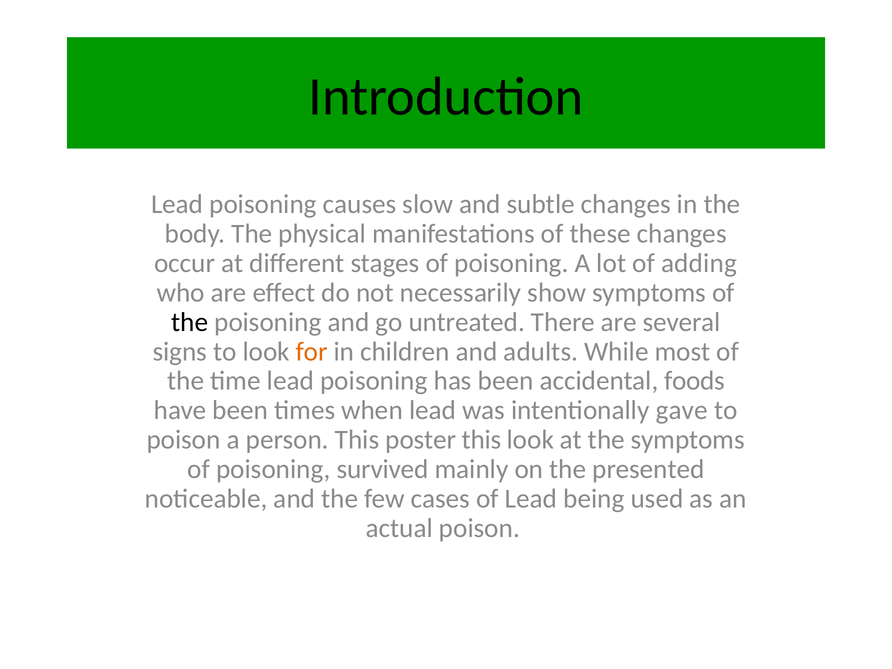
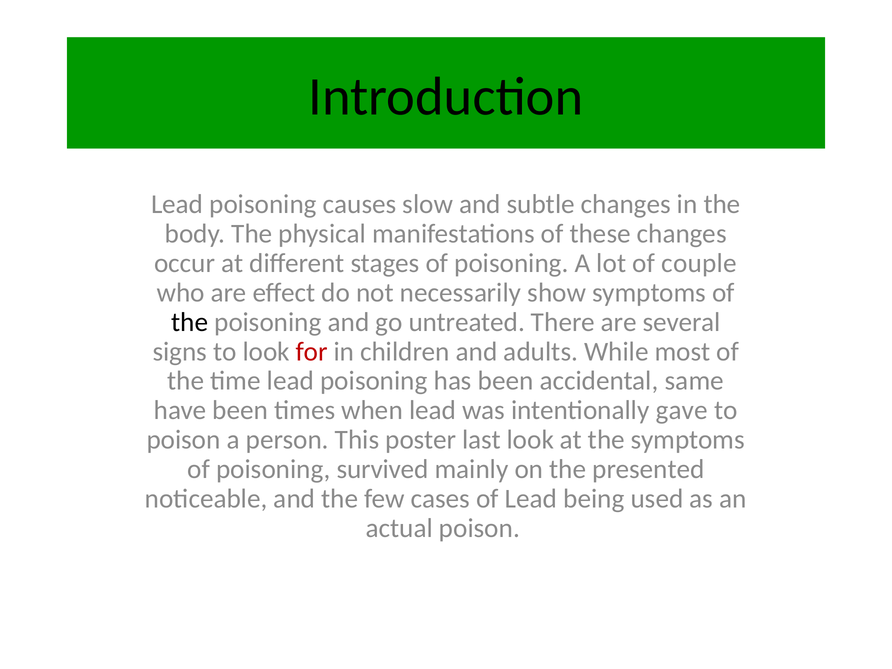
adding: adding -> couple (699, 263)
for colour: orange -> red (312, 352)
foods: foods -> same (694, 381)
poster this: this -> last (481, 440)
